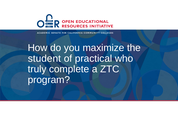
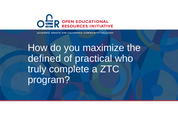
student: student -> defined (44, 59)
